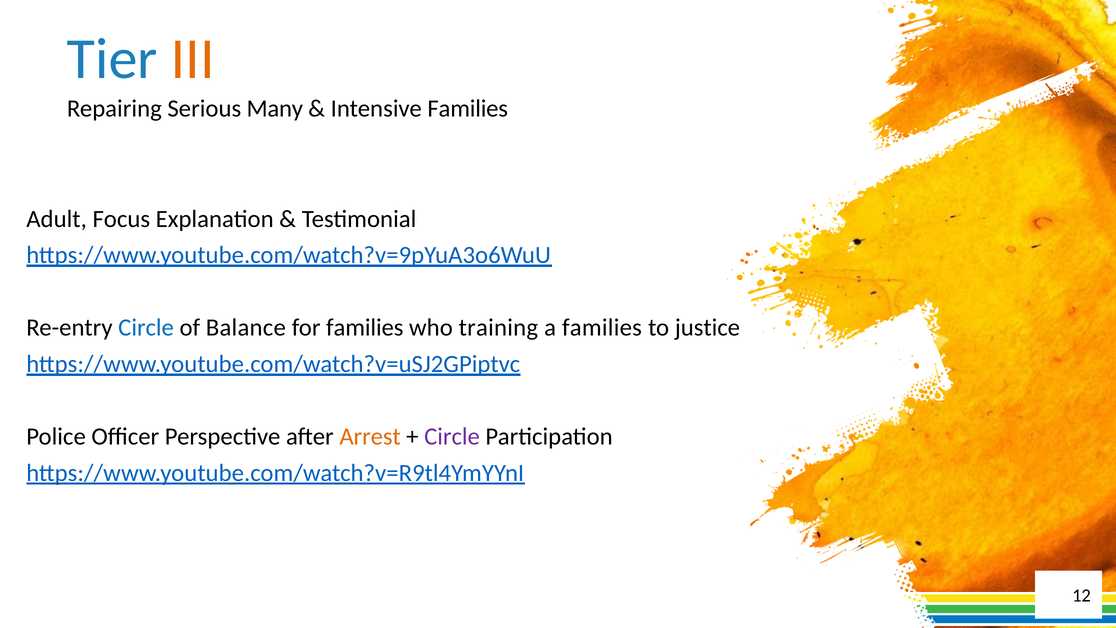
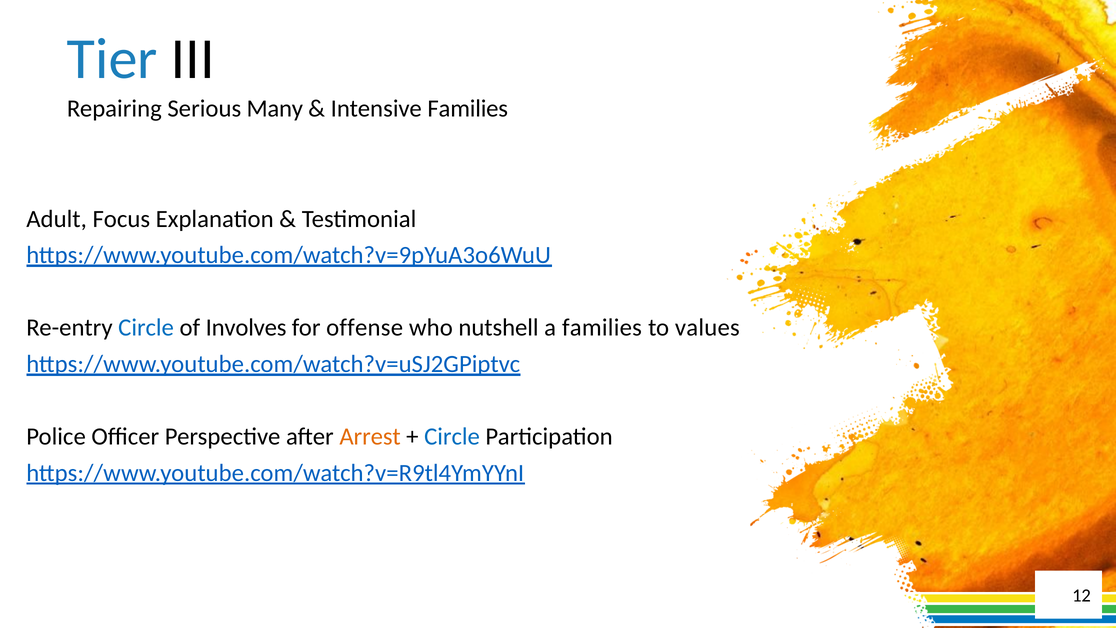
III colour: orange -> black (193, 59)
Balance: Balance -> Involves (246, 327)
for families: families -> offense (365, 327)
training: training -> nutshell (499, 327)
justice: justice -> values (707, 327)
Circle colour: purple -> blue (452, 436)
